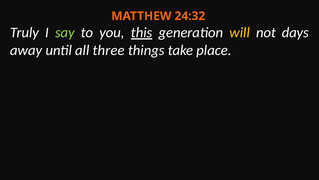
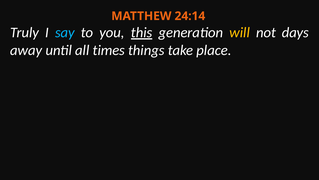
24:32: 24:32 -> 24:14 (190, 16)
say colour: light green -> light blue (65, 32)
three: three -> times (109, 50)
